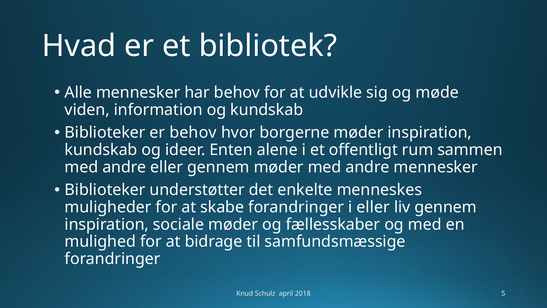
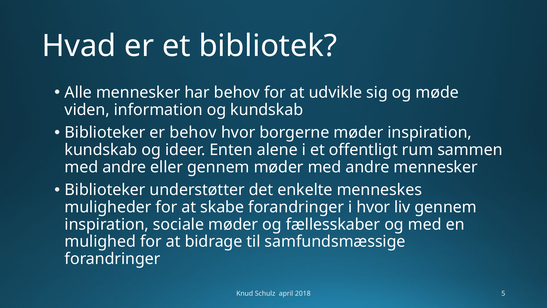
i eller: eller -> hvor (373, 207)
